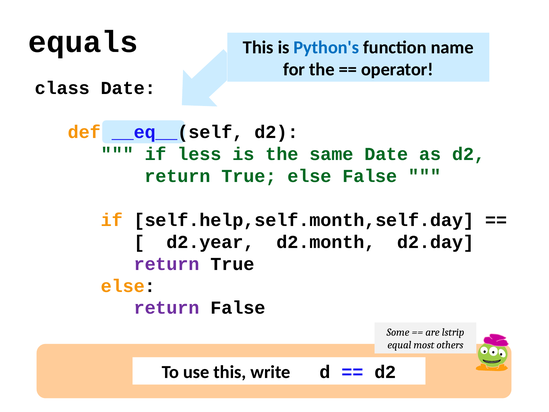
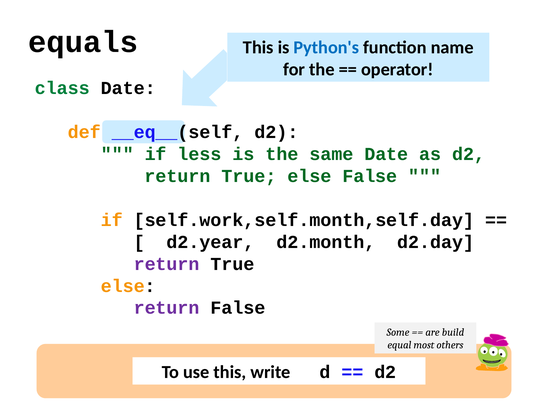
class colour: black -> green (62, 88)
self.help,self.month,self.day: self.help,self.month,self.day -> self.work,self.month,self.day (304, 220)
lstrip: lstrip -> build (453, 332)
